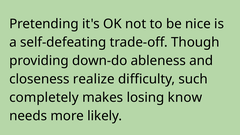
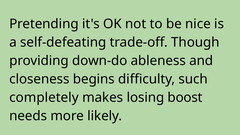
realize: realize -> begins (94, 79)
know: know -> boost (185, 98)
